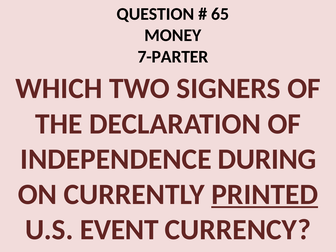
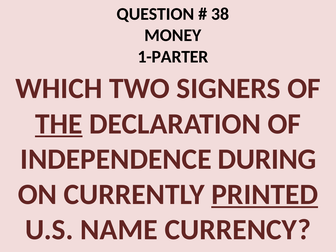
65: 65 -> 38 (220, 14)
7-PARTER: 7-PARTER -> 1-PARTER (173, 57)
THE underline: none -> present (59, 124)
EVENT: EVENT -> NAME (119, 230)
